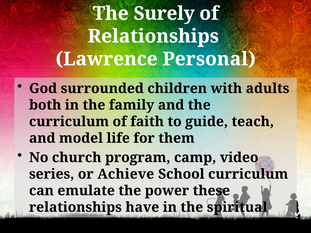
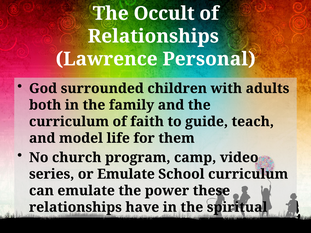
Surely: Surely -> Occult (164, 14)
or Achieve: Achieve -> Emulate (126, 174)
